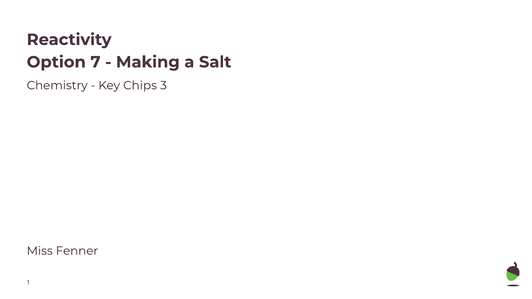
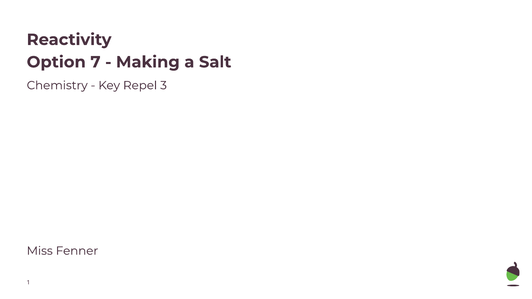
Chips: Chips -> Repel (140, 85)
